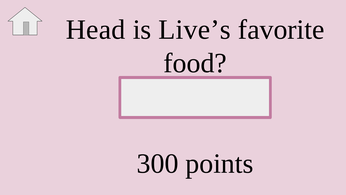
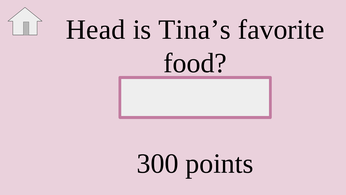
Live’s: Live’s -> Tina’s (195, 29)
